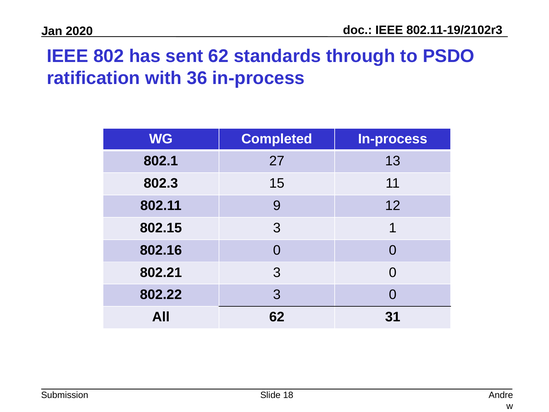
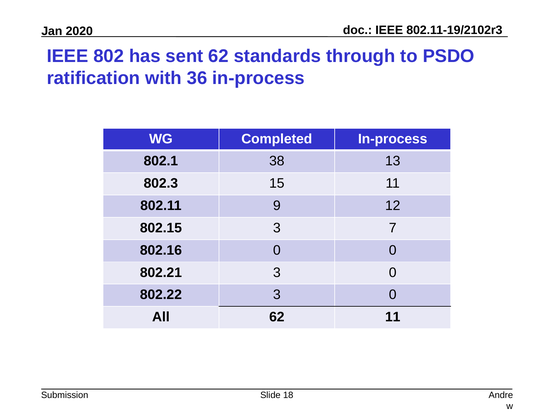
27: 27 -> 38 (277, 161)
1: 1 -> 7 (393, 228)
62 31: 31 -> 11 (393, 317)
